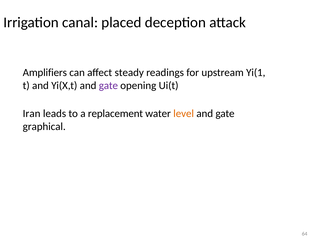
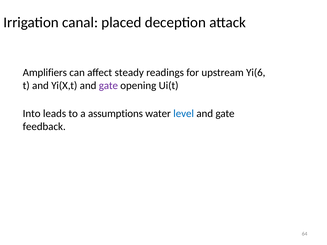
Yi(1: Yi(1 -> Yi(6 (256, 73)
Iran: Iran -> Into (32, 114)
replacement: replacement -> assumptions (115, 114)
level colour: orange -> blue (184, 114)
graphical: graphical -> feedback (44, 127)
